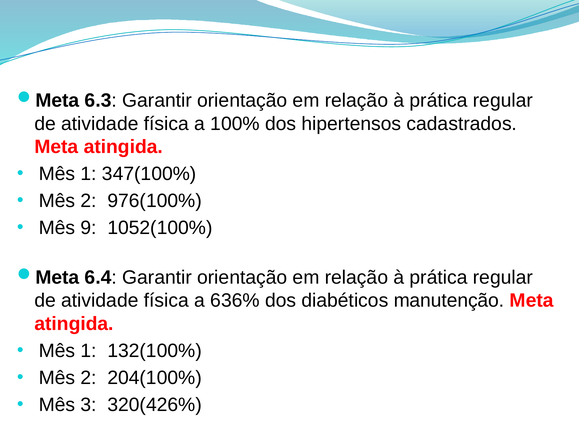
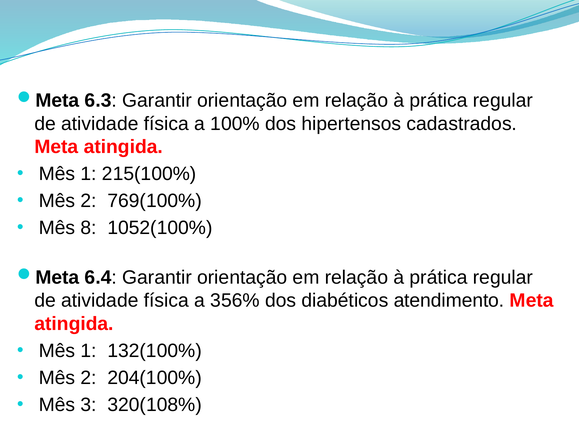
347(100%: 347(100% -> 215(100% (149, 174)
976(100%: 976(100% -> 769(100% (155, 201)
9: 9 -> 8 (89, 228)
636%: 636% -> 356% (235, 301)
manutenção: manutenção -> atendimento (449, 301)
320(426%: 320(426% -> 320(108% (155, 405)
